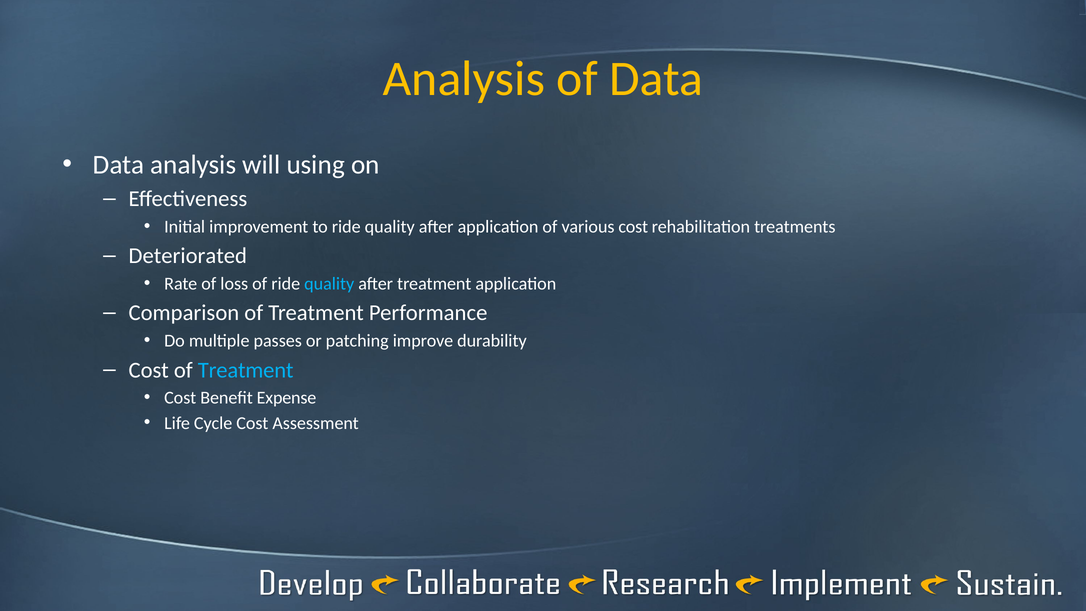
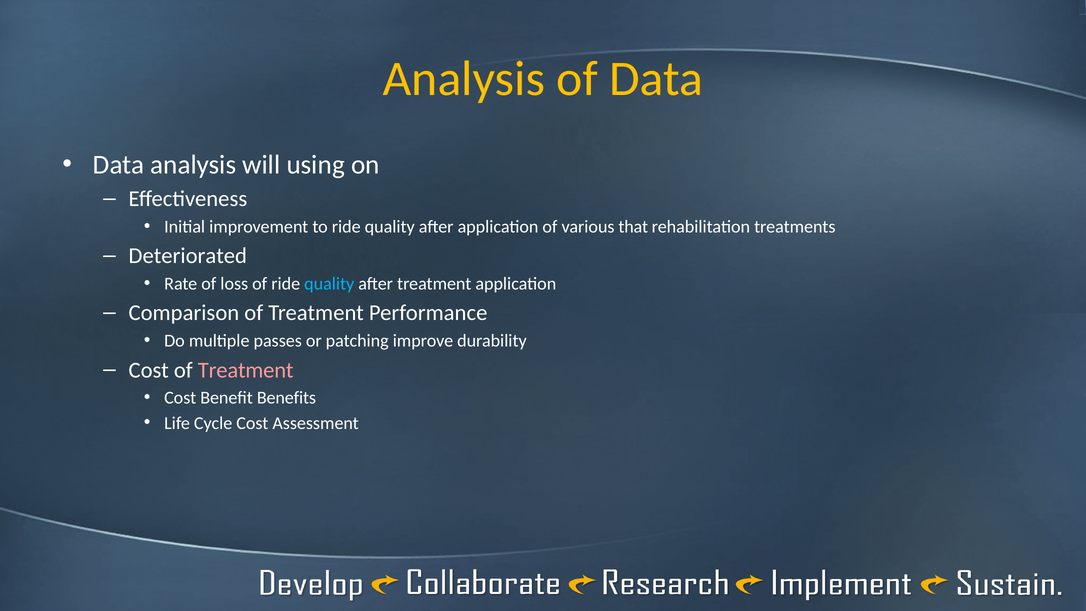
various cost: cost -> that (633, 227)
Treatment colour: light blue -> pink (246, 370)
Expense: Expense -> Benefits (286, 398)
